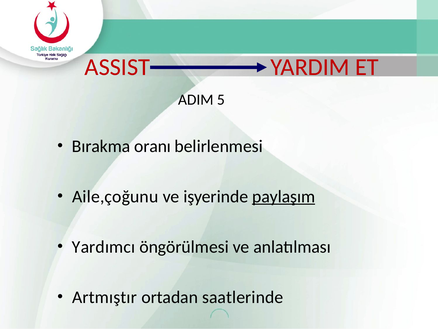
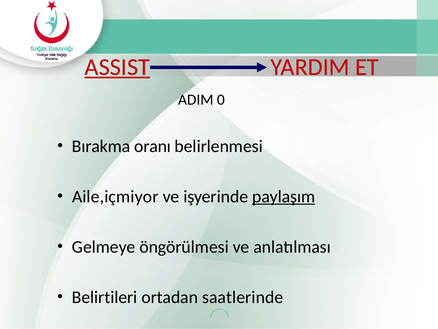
ASSIST underline: none -> present (117, 67)
5: 5 -> 0 (221, 99)
Aile,çoğunu: Aile,çoğunu -> Aile,içmiyor (115, 196)
Yardımcı: Yardımcı -> Gelmeye (104, 247)
Artmıştır: Artmıştır -> Belirtileri (105, 297)
